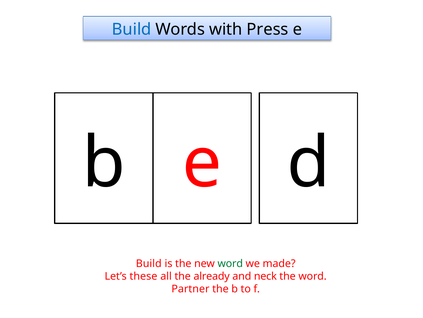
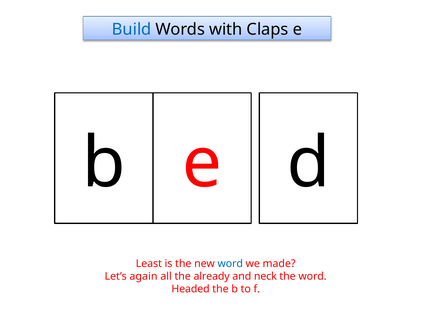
Press: Press -> Claps (268, 29)
Build: Build -> Least (149, 263)
word colour: green -> blue (230, 263)
these: these -> again (143, 276)
Partner: Partner -> Headed (191, 288)
